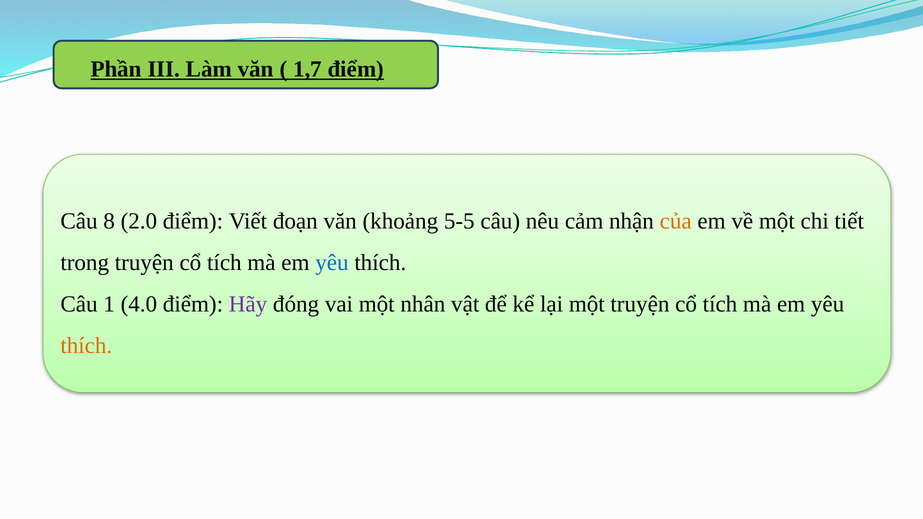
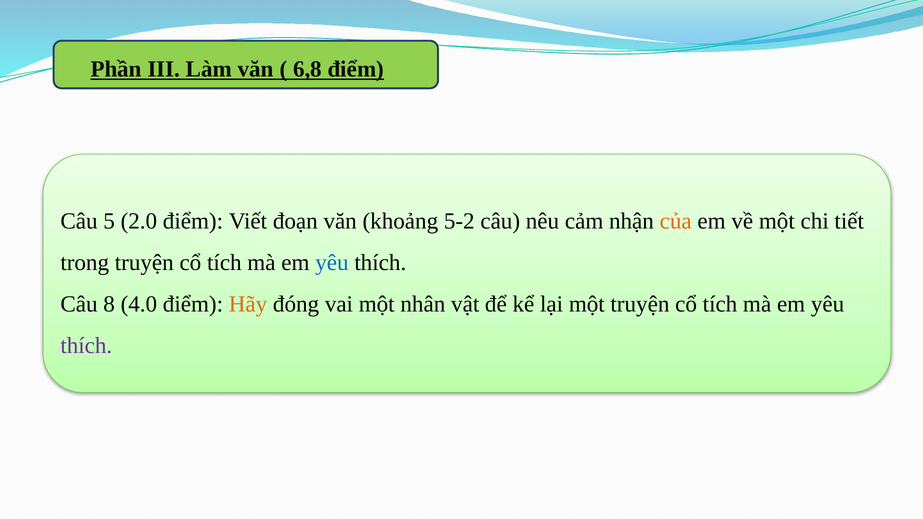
1,7: 1,7 -> 6,8 (307, 69)
8: 8 -> 5 (109, 221)
5-5: 5-5 -> 5-2 (459, 221)
1: 1 -> 8 (109, 304)
Hãy colour: purple -> orange (248, 304)
thích colour: orange -> purple (86, 346)
